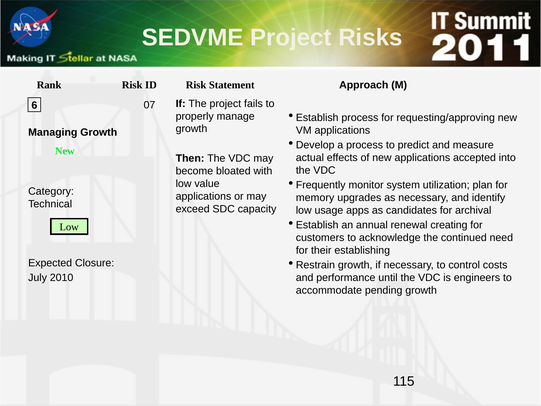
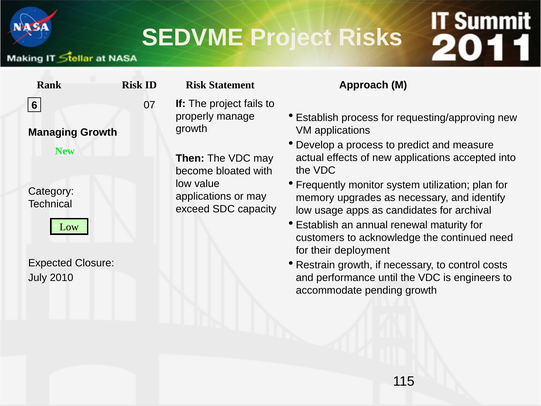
creating: creating -> maturity (449, 225)
establishing: establishing -> deployment (362, 250)
